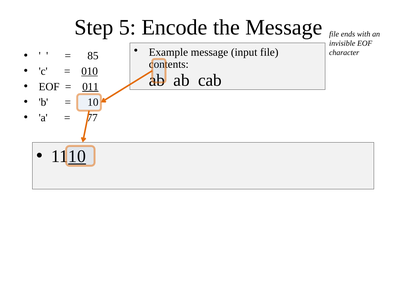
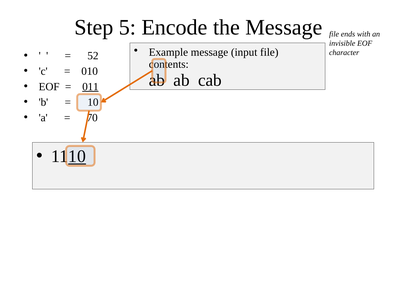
85: 85 -> 52 (93, 56)
010 underline: present -> none (90, 71)
77: 77 -> 70 (92, 118)
